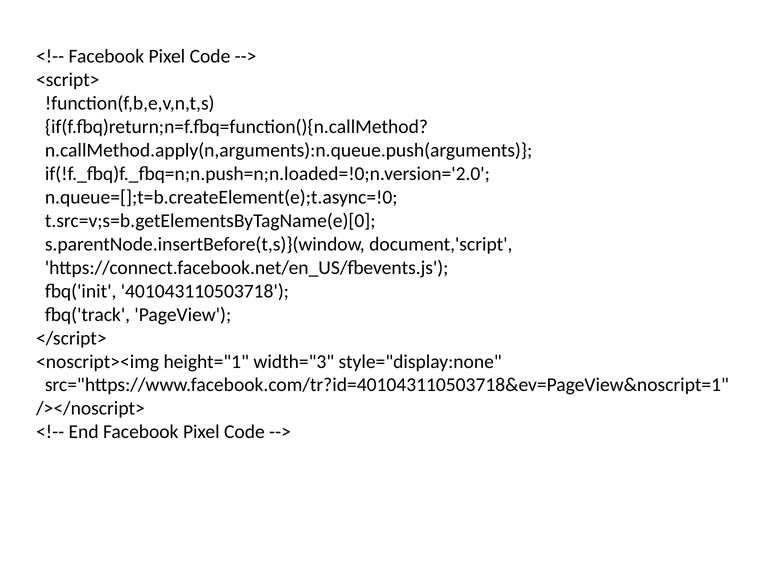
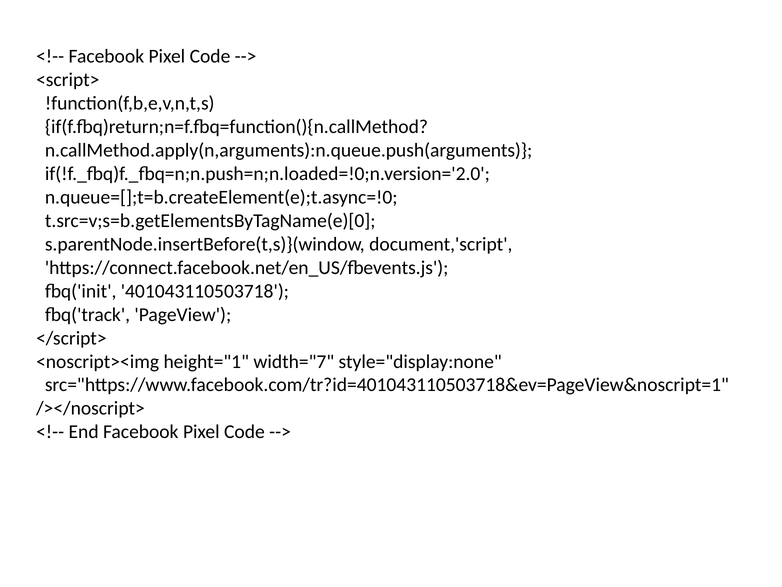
width="3: width="3 -> width="7 (294, 361)
